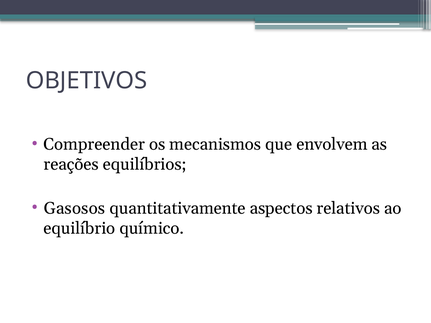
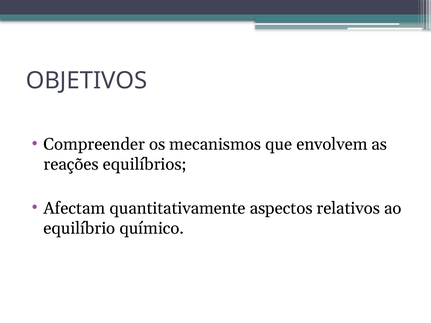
Gasosos: Gasosos -> Afectam (74, 208)
